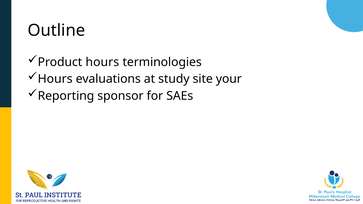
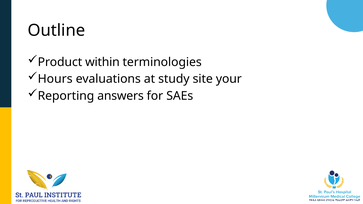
Product hours: hours -> within (102, 62)
sponsor: sponsor -> answers (121, 96)
